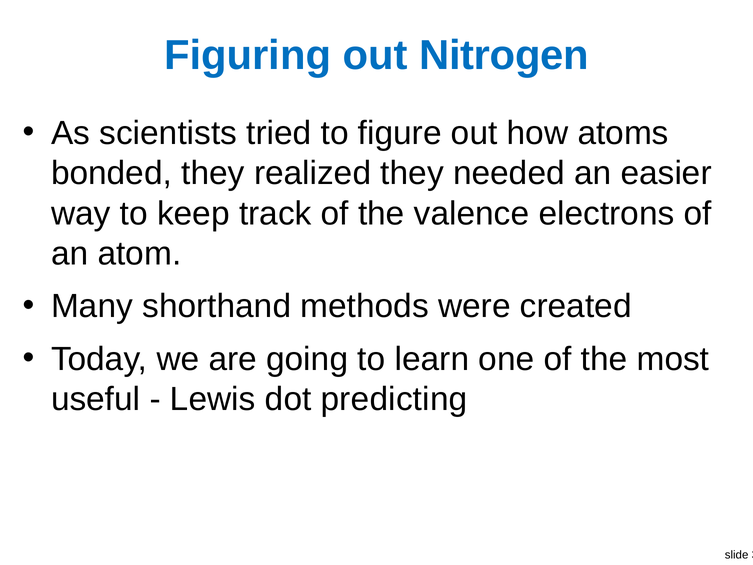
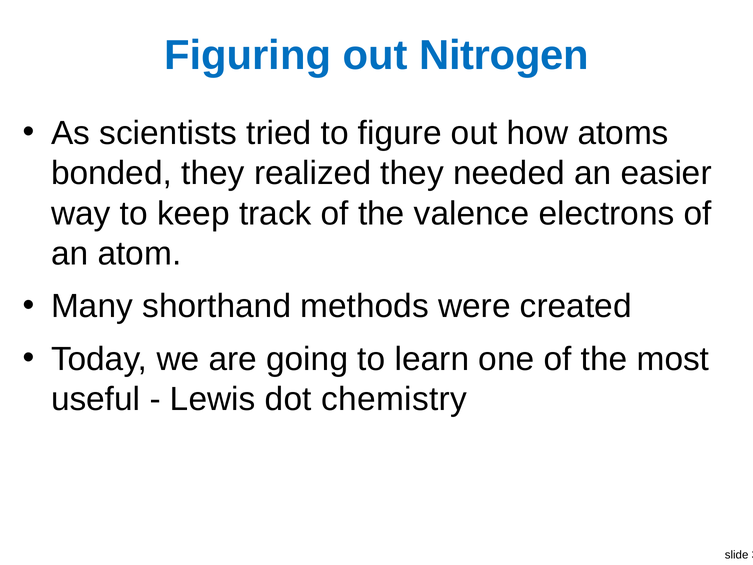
predicting: predicting -> chemistry (394, 399)
